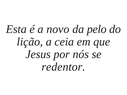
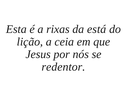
novo: novo -> rixas (58, 29)
pelo: pelo -> está (97, 29)
